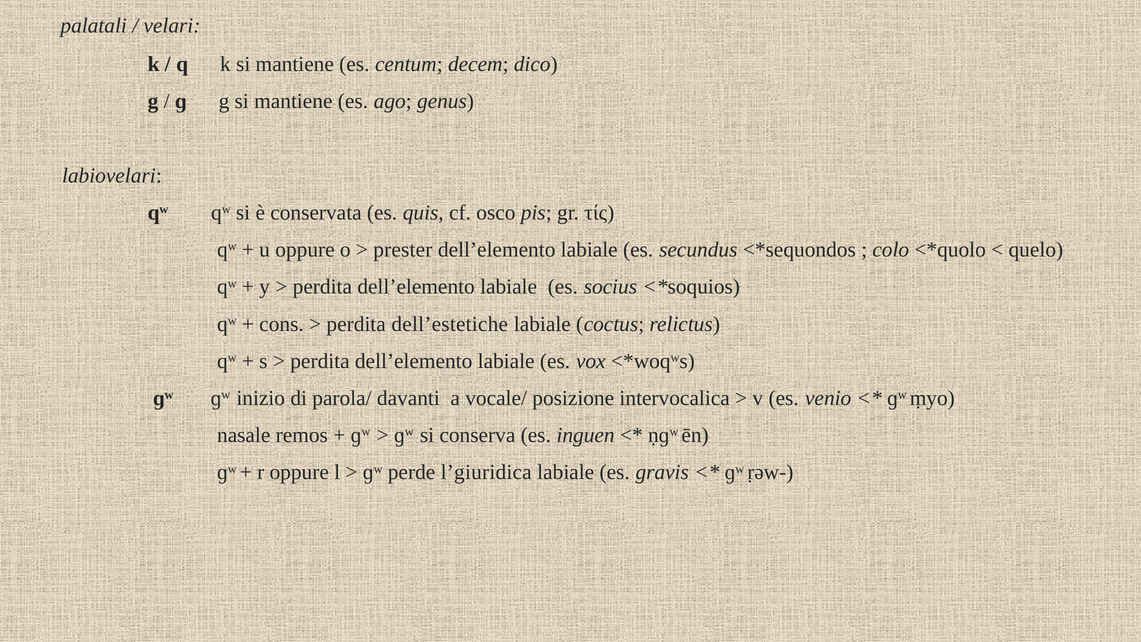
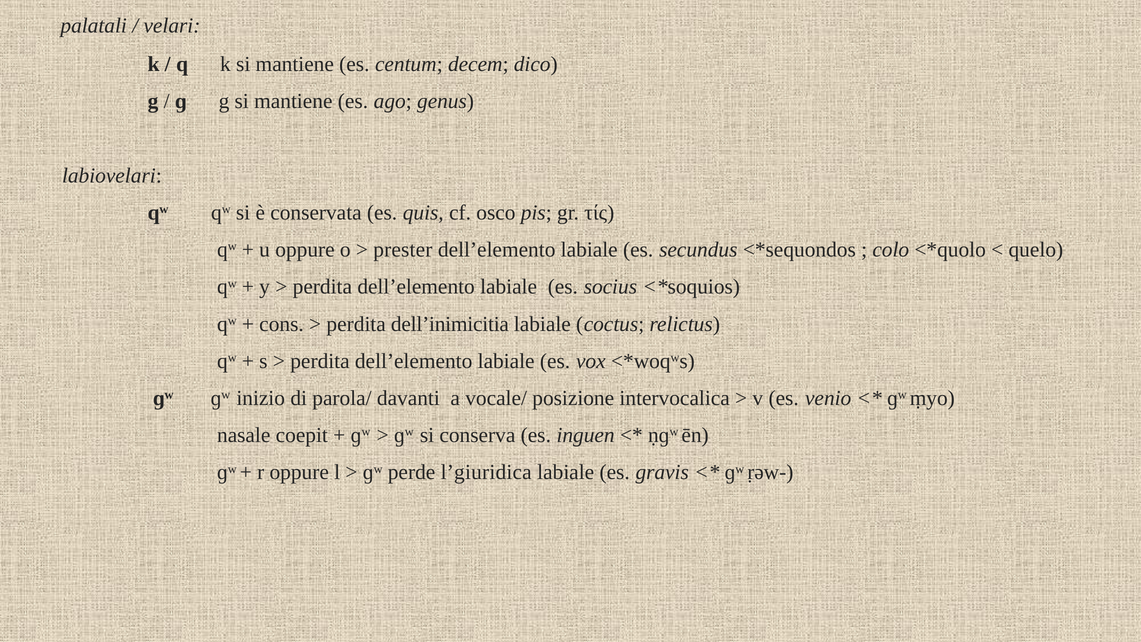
dell’estetiche: dell’estetiche -> dell’inimicitia (450, 324)
remos: remos -> coepit (302, 435)
